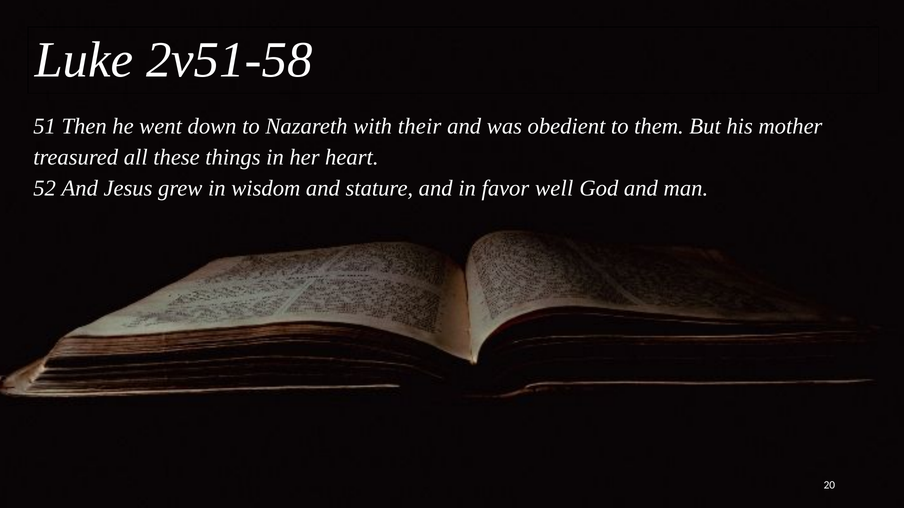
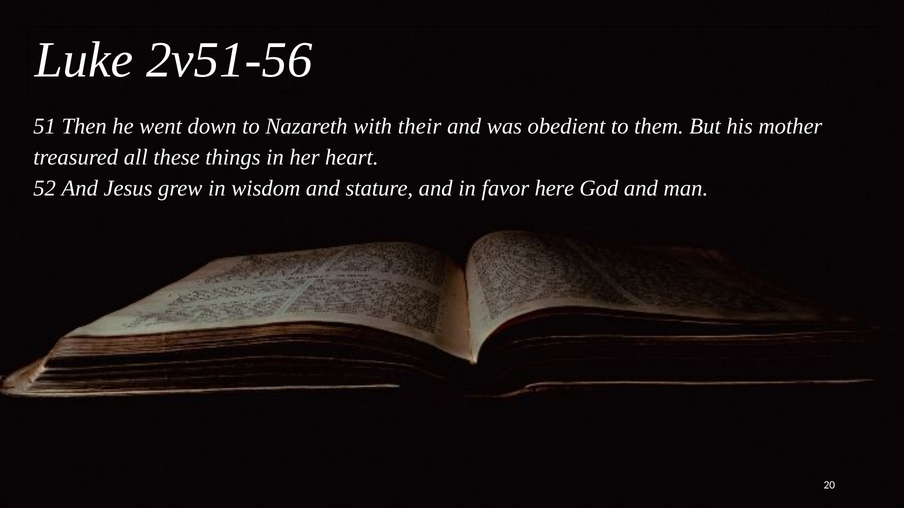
2v51-58: 2v51-58 -> 2v51-56 (229, 60)
well: well -> here (554, 189)
